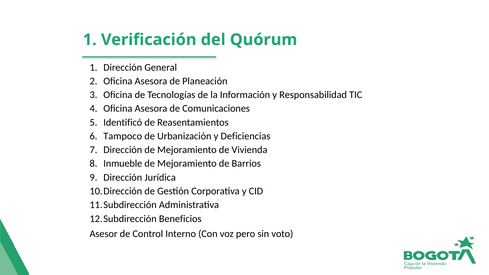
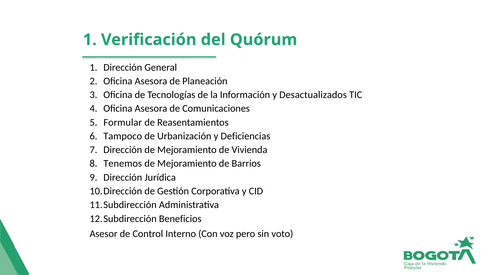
Responsabilidad: Responsabilidad -> Desactualizados (313, 95)
Identificó: Identificó -> Formular (123, 122)
Inmueble: Inmueble -> Tenemos (123, 164)
